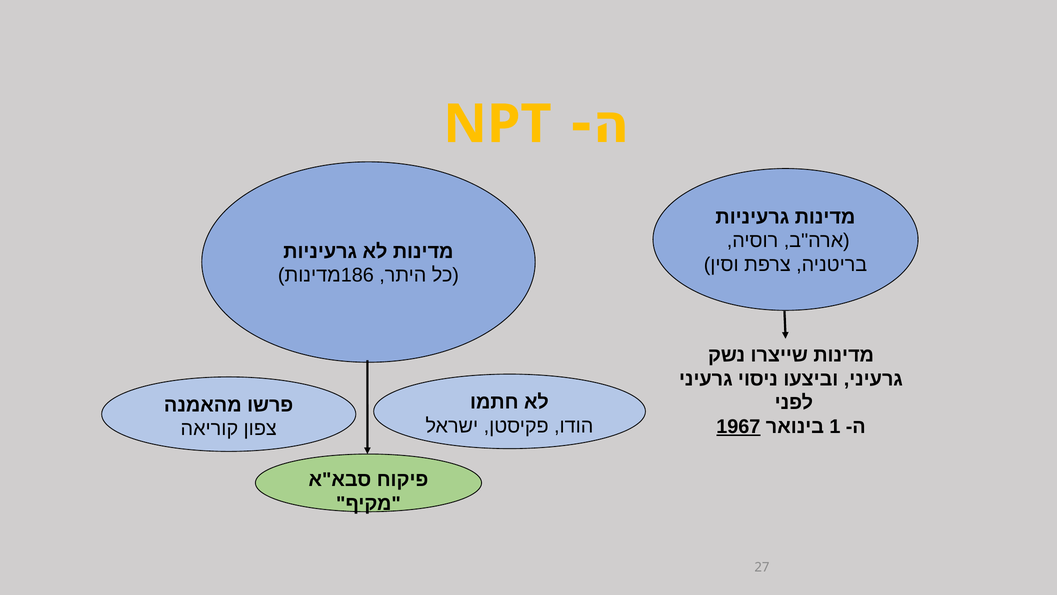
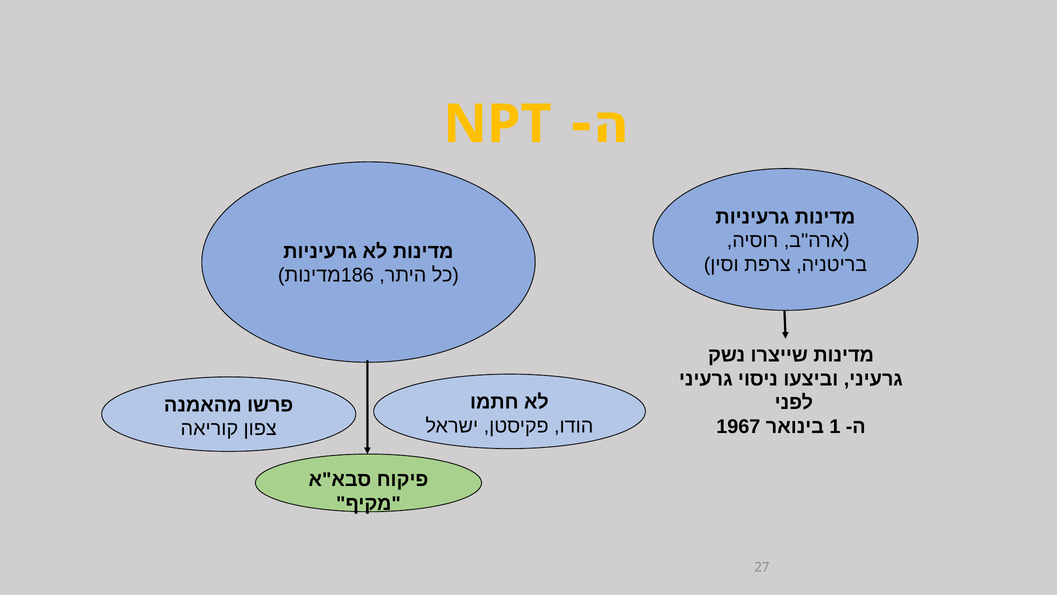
1967 underline: present -> none (738, 426)
